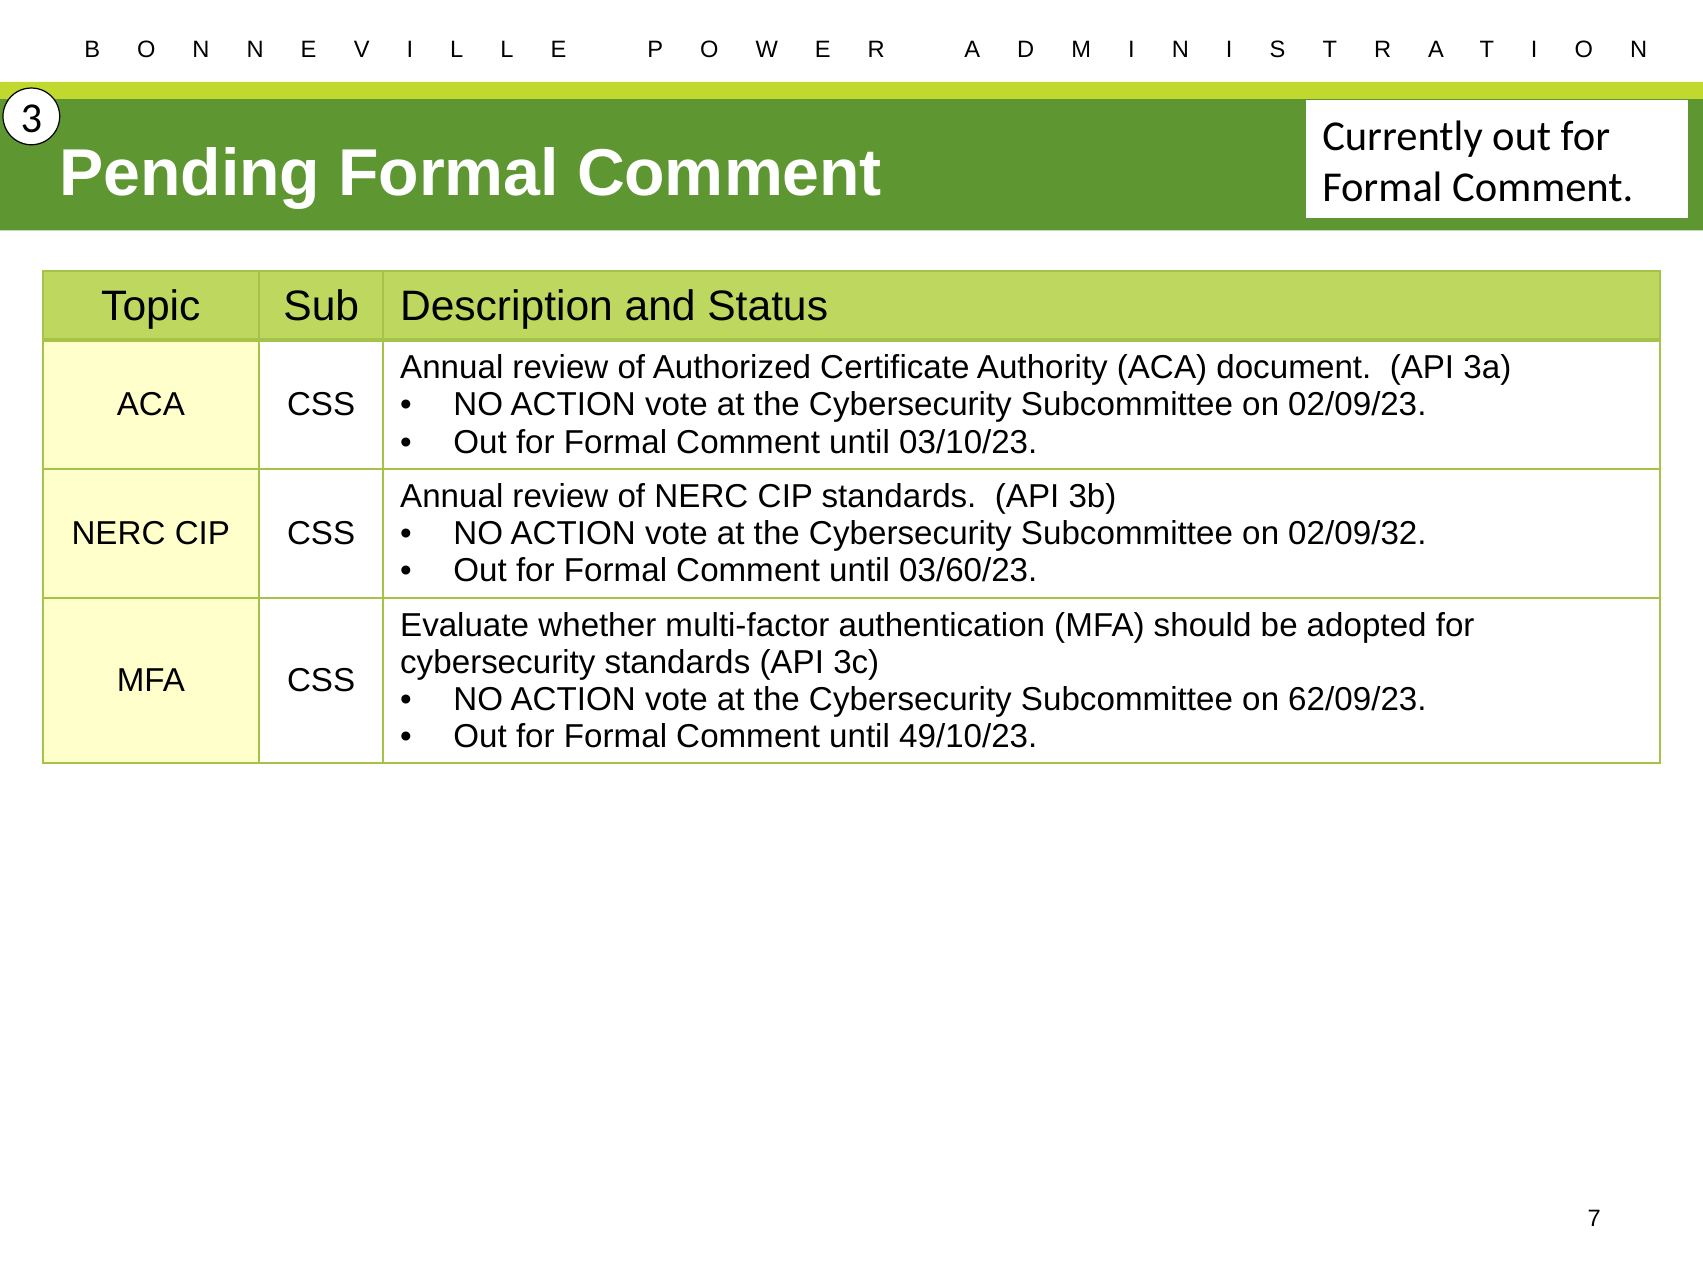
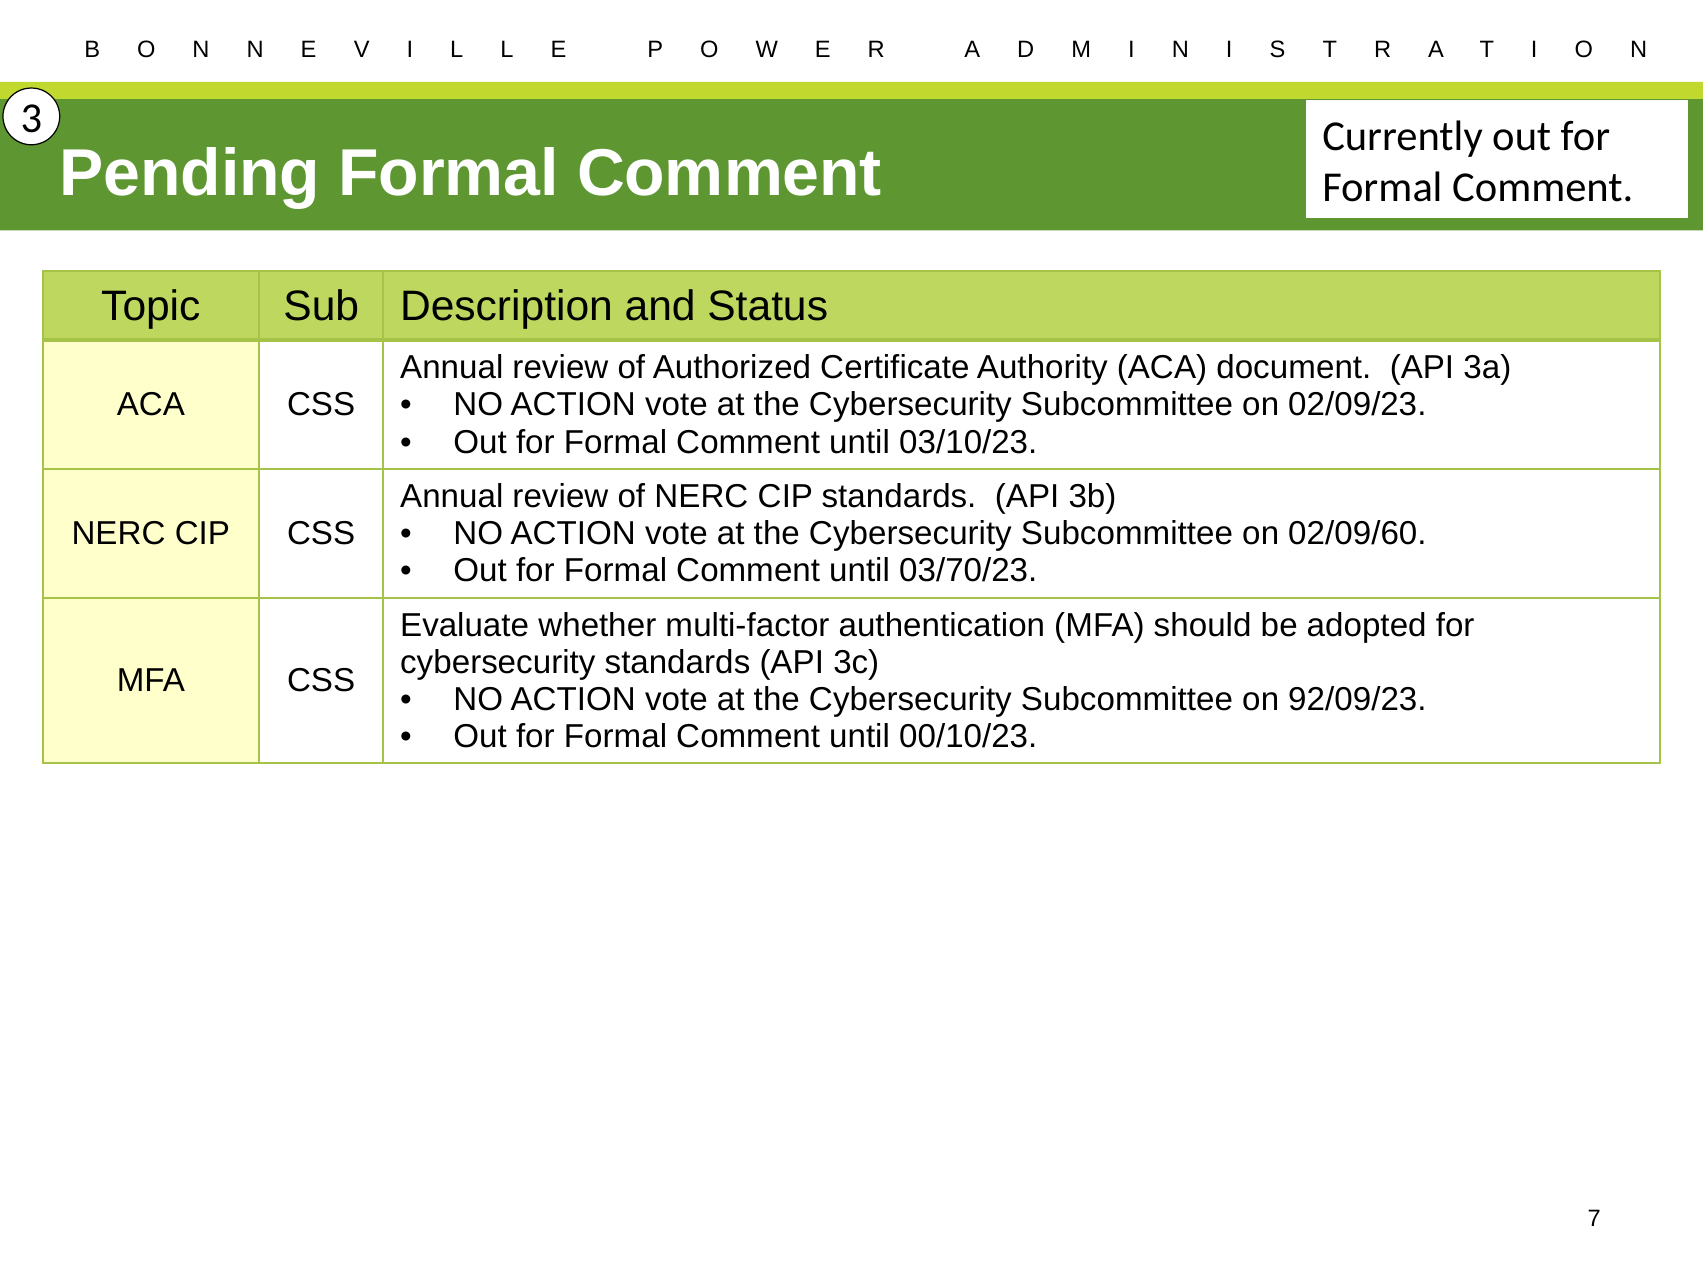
02/09/32: 02/09/32 -> 02/09/60 (1357, 534)
03/60/23: 03/60/23 -> 03/70/23 (968, 571)
62/09/23: 62/09/23 -> 92/09/23 (1357, 700)
49/10/23: 49/10/23 -> 00/10/23 (968, 737)
